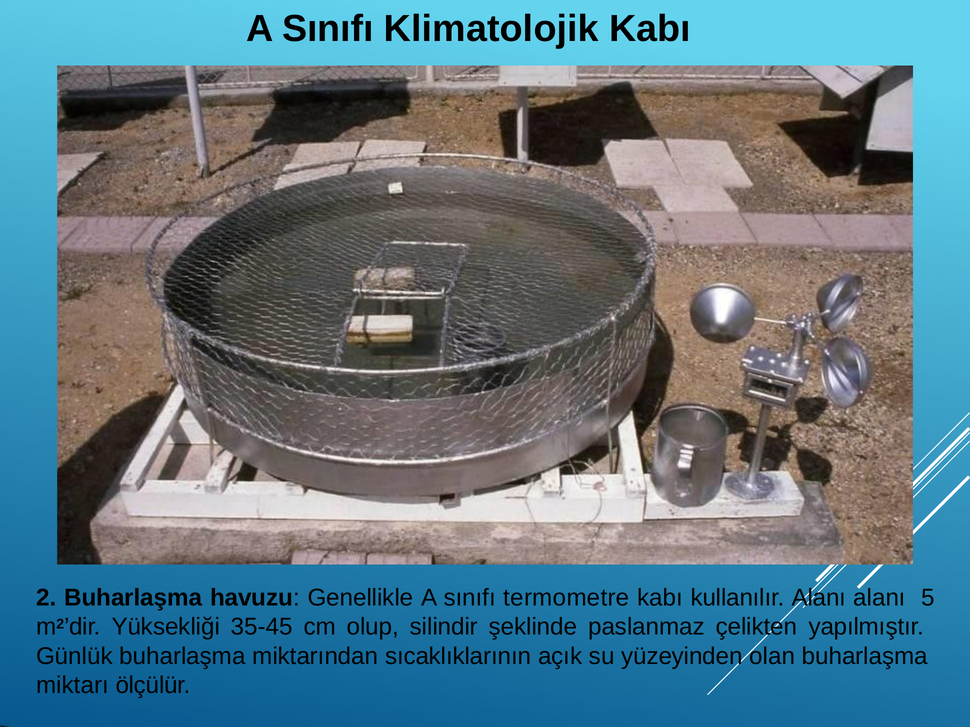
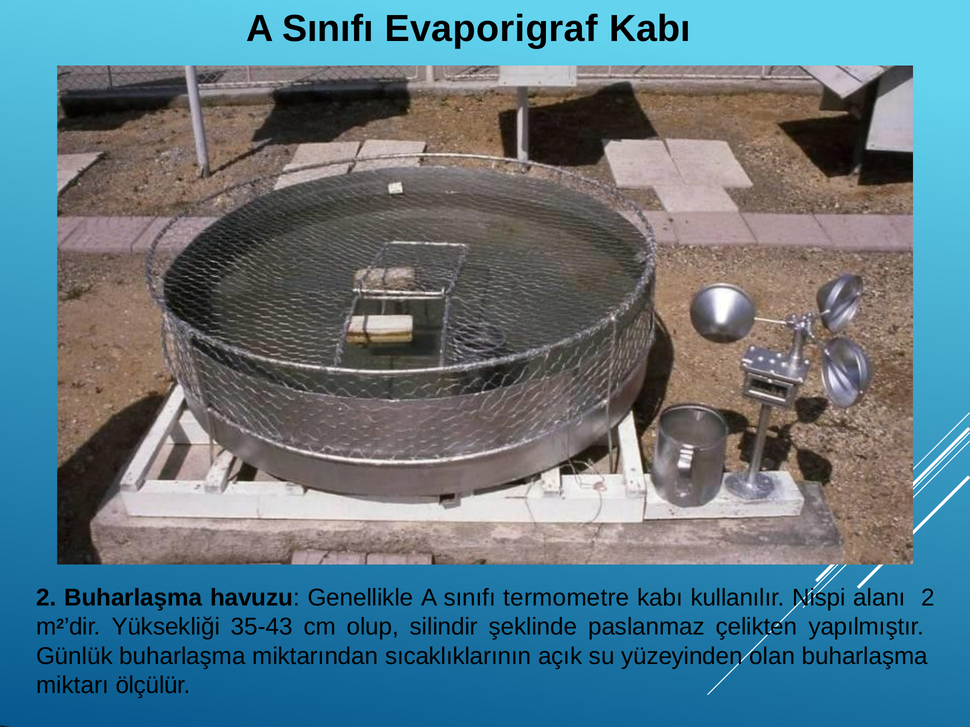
Klimatolojik: Klimatolojik -> Evaporigraf (491, 29)
kullanılır Alanı: Alanı -> Nispi (819, 598)
alanı 5: 5 -> 2 (928, 598)
35-45: 35-45 -> 35-43 (262, 627)
